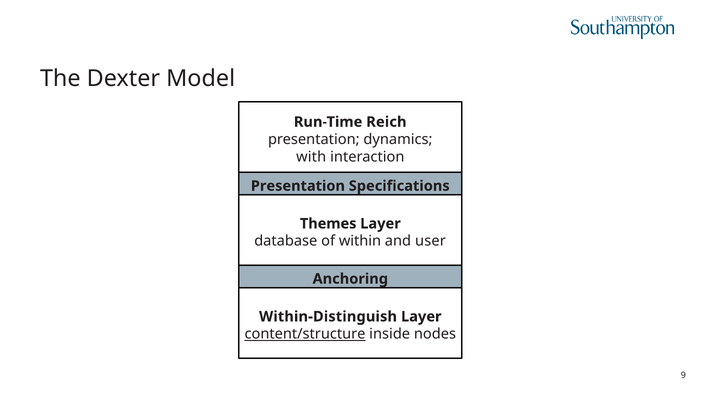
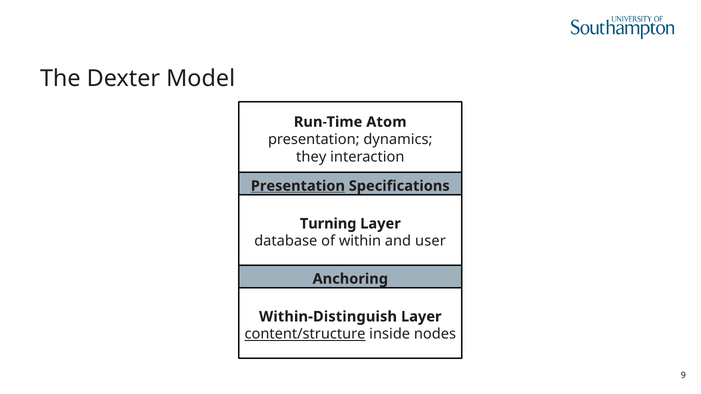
Reich: Reich -> Atom (386, 122)
with: with -> they (311, 157)
Presentation underline: none -> present (298, 186)
Themes: Themes -> Turning (328, 224)
